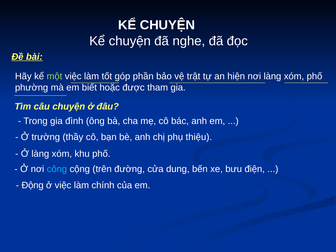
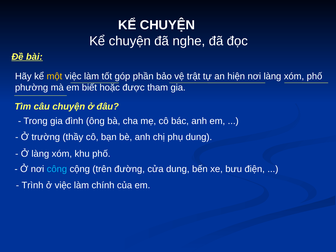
một colour: light green -> yellow (54, 76)
phụ thiệu: thiệu -> dung (199, 137)
Động: Động -> Trình (33, 185)
